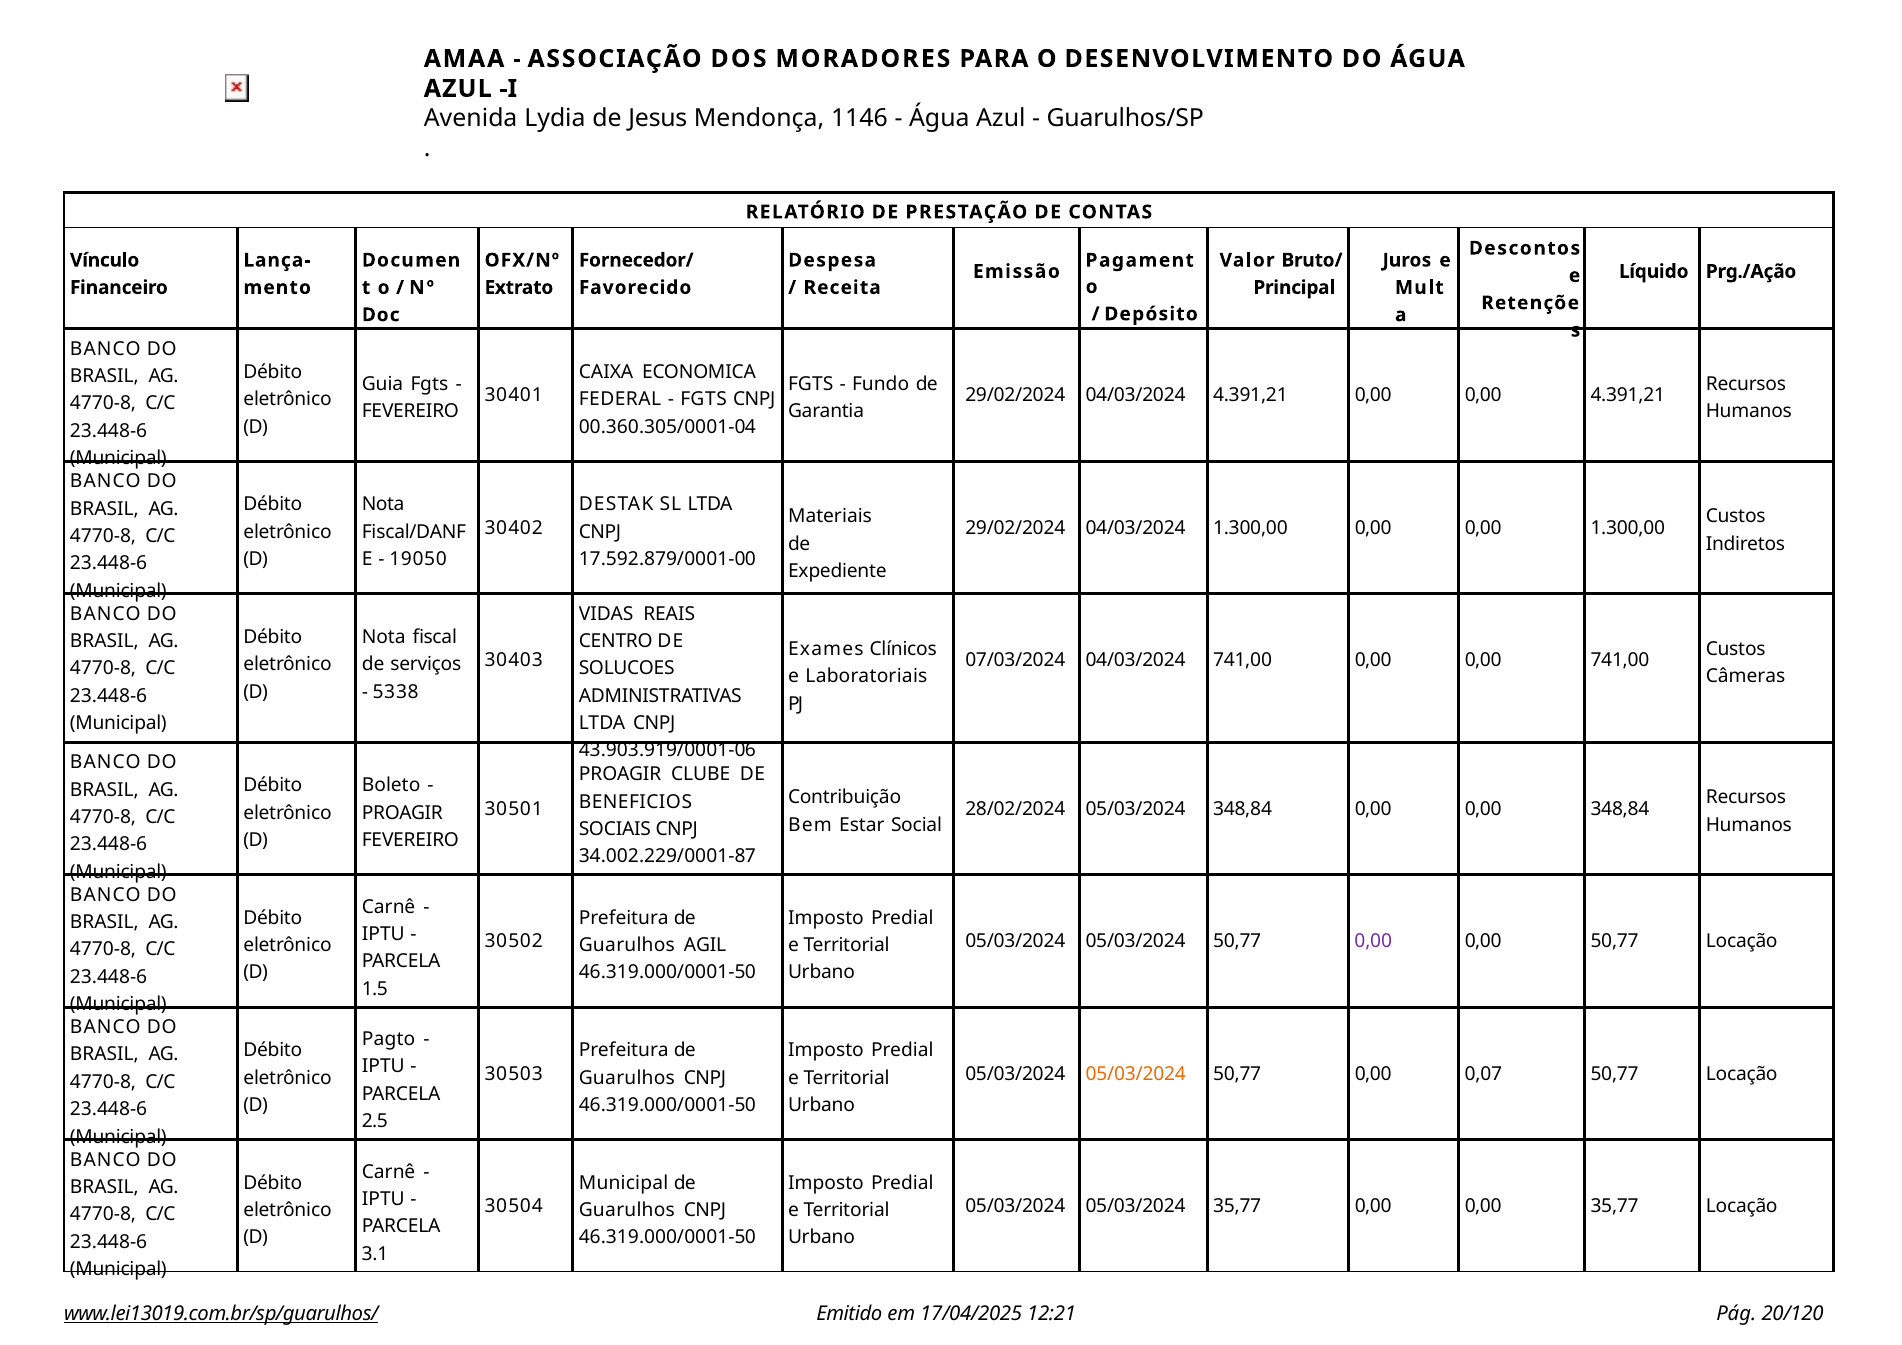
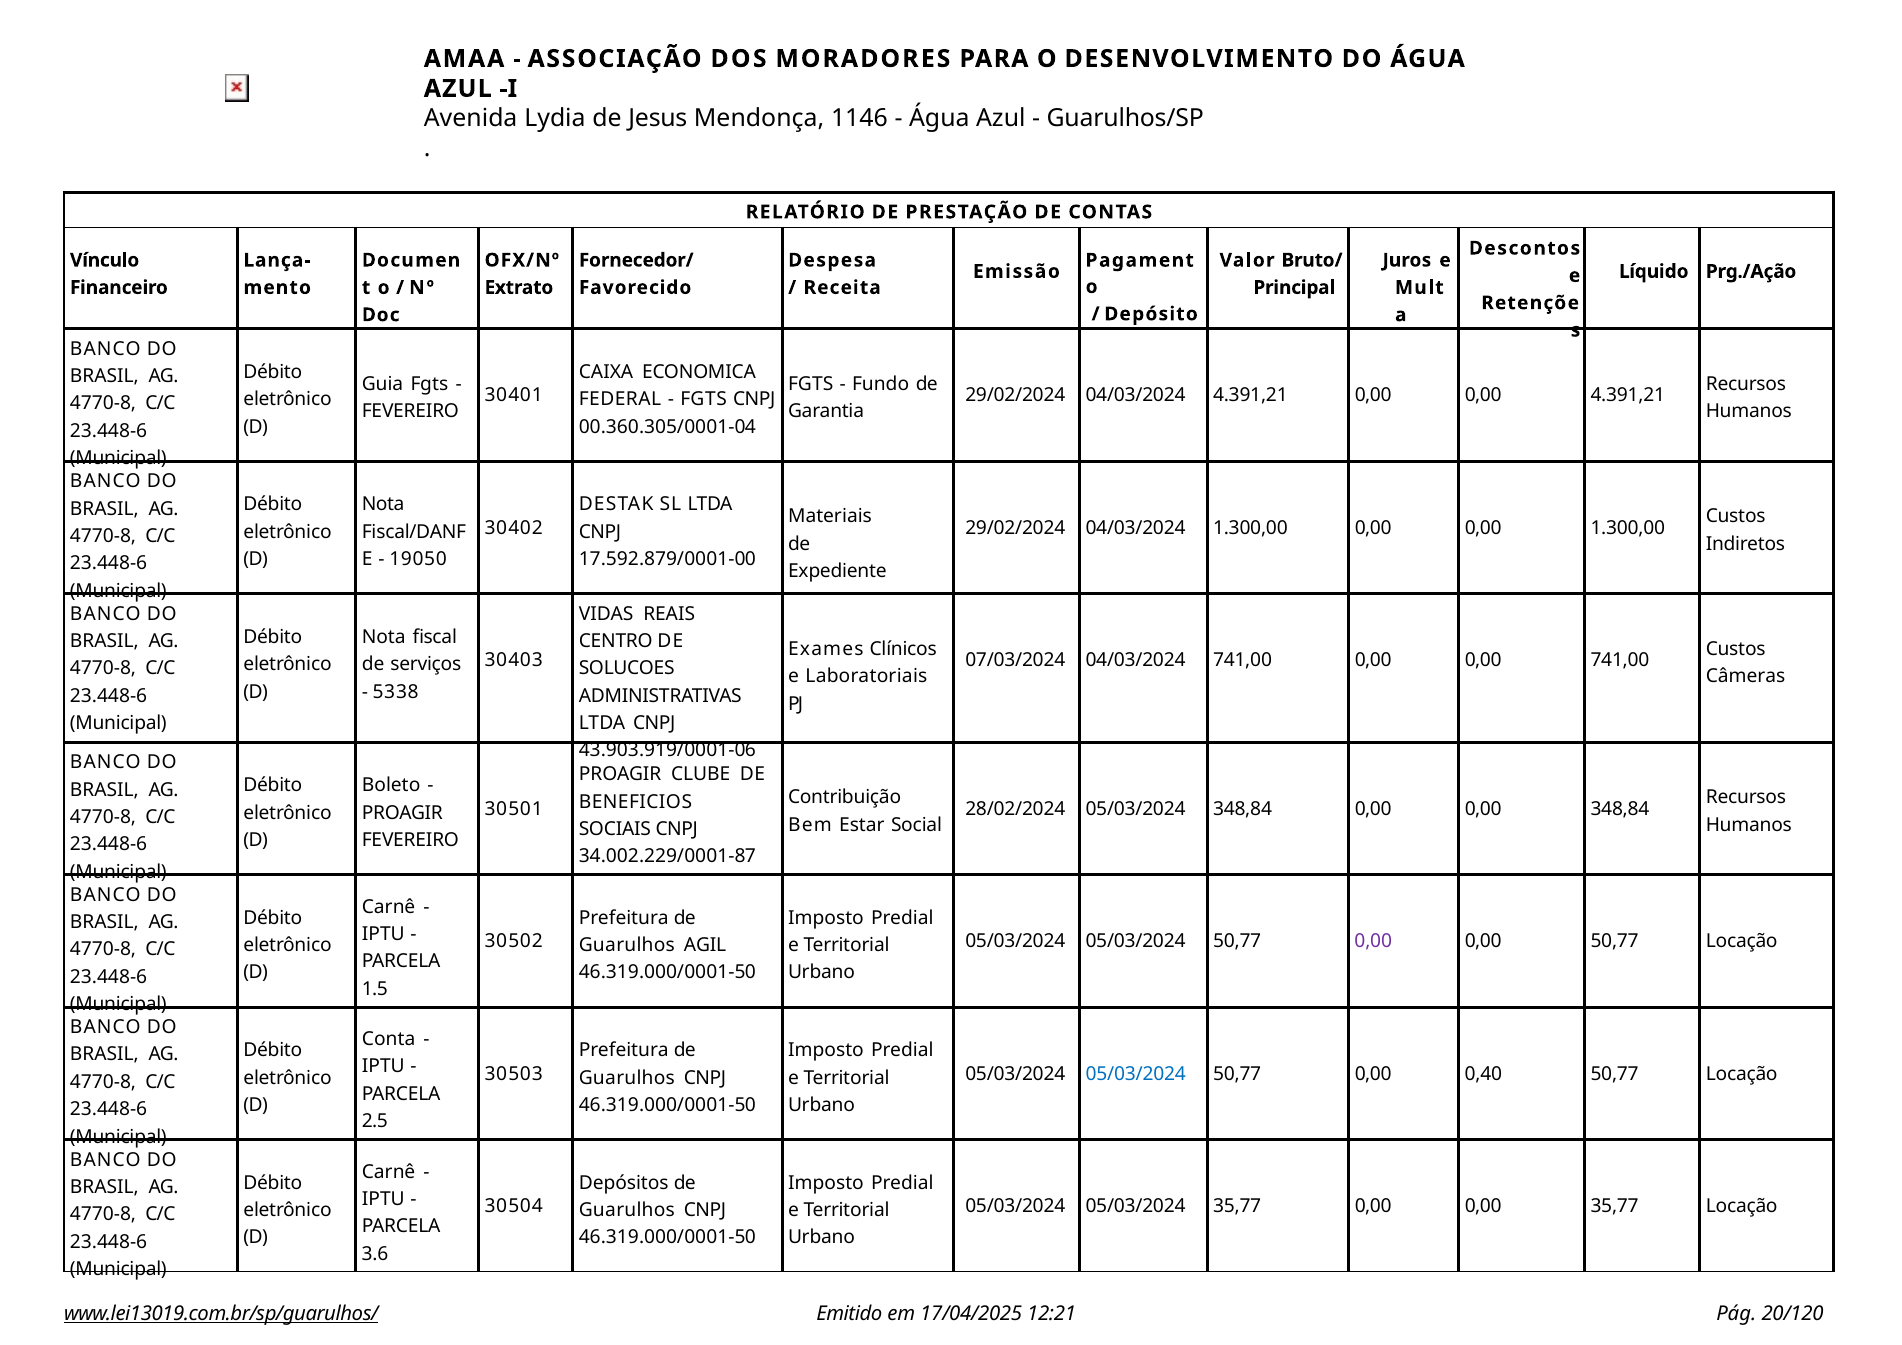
Pagto: Pagto -> Conta (389, 1039)
05/03/2024 colour: orange -> blue (1136, 1074)
0,07: 0,07 -> 0,40 (1483, 1074)
Municipal: Municipal -> Depósitos (624, 1183)
3.1: 3.1 -> 3.6 (375, 1254)
